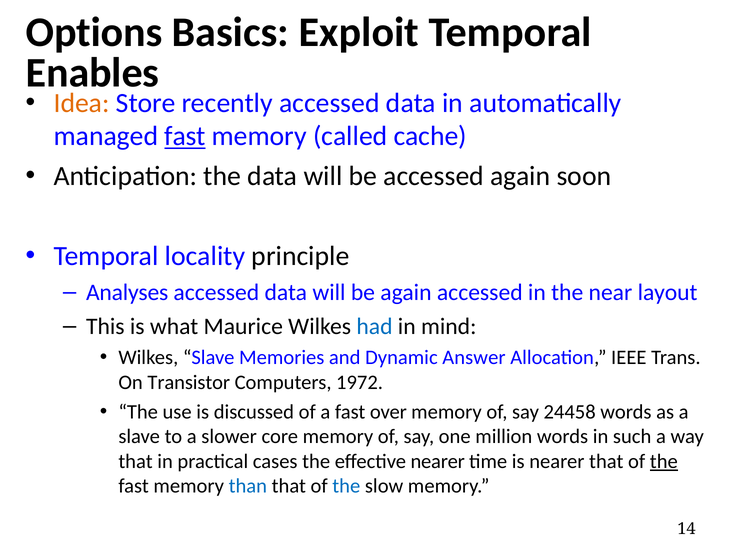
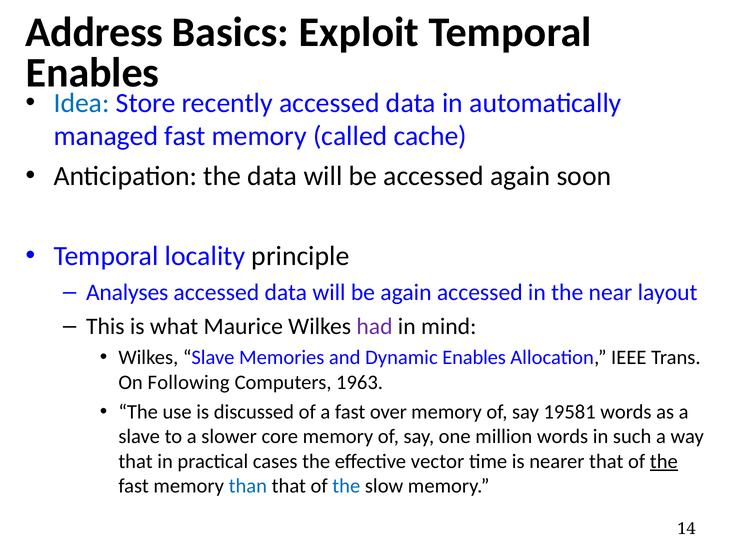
Options: Options -> Address (94, 32)
Idea colour: orange -> blue (82, 103)
fast underline: present -> none (185, 136)
had colour: blue -> purple (374, 326)
Dynamic Answer: Answer -> Enables (474, 358)
Transistor: Transistor -> Following (189, 382)
1972: 1972 -> 1963 (360, 382)
24458: 24458 -> 19581 (570, 412)
effective nearer: nearer -> vector (438, 461)
